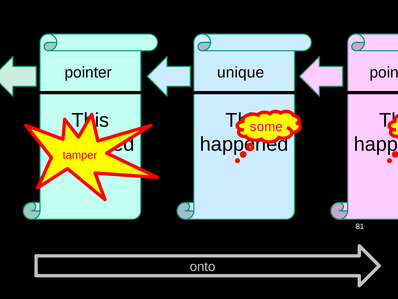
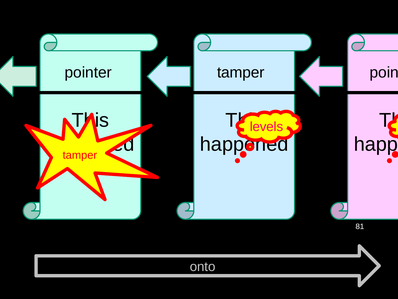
pointer unique: unique -> tamper (241, 72)
some: some -> levels (267, 127)
